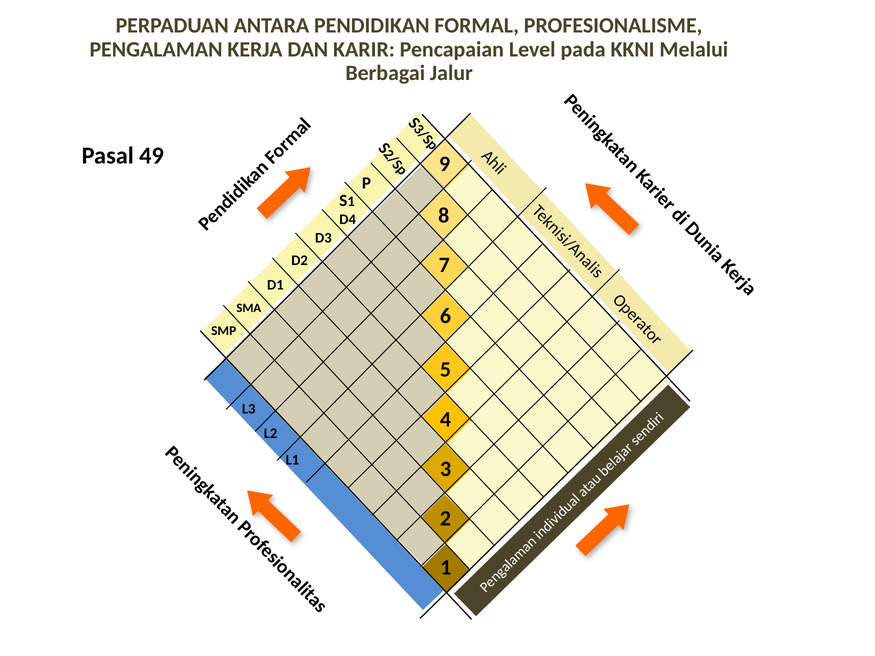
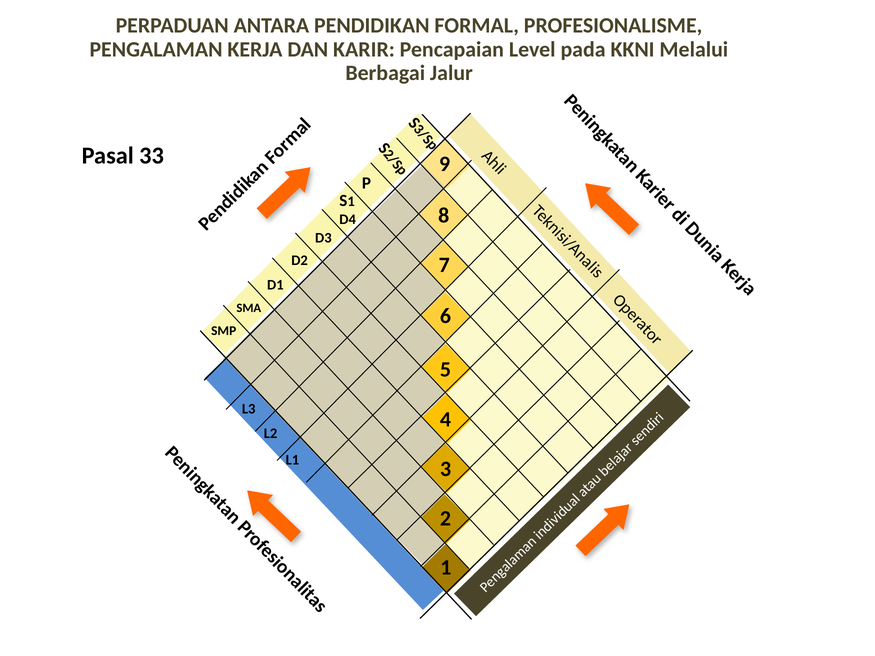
49: 49 -> 33 (152, 156)
